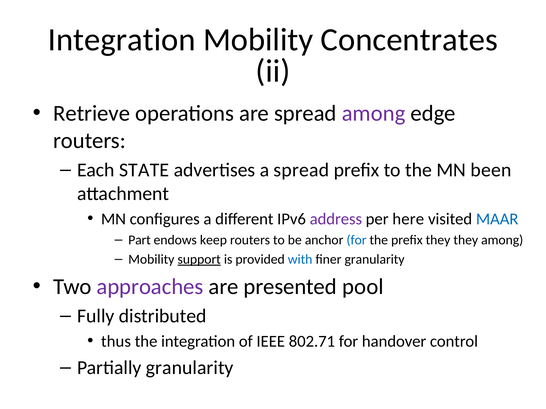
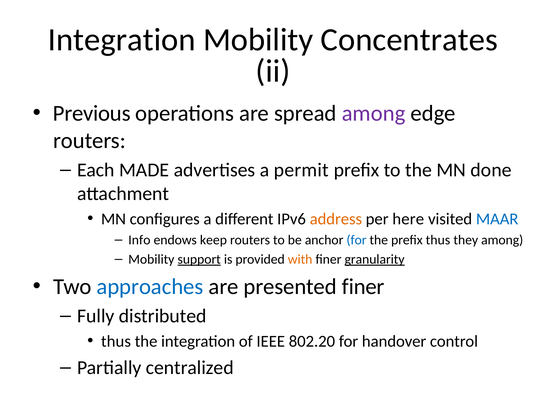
Retrieve: Retrieve -> Previous (92, 114)
STATE: STATE -> MADE (144, 170)
a spread: spread -> permit (301, 170)
been: been -> done (491, 170)
address colour: purple -> orange (336, 219)
Part: Part -> Info (139, 240)
prefix they: they -> thus (438, 240)
with colour: blue -> orange (300, 260)
granularity underline: none -> present (375, 260)
approaches colour: purple -> blue (150, 287)
presented pool: pool -> finer (363, 287)
802.71: 802.71 -> 802.20 (312, 342)
Partially granularity: granularity -> centralized (190, 368)
